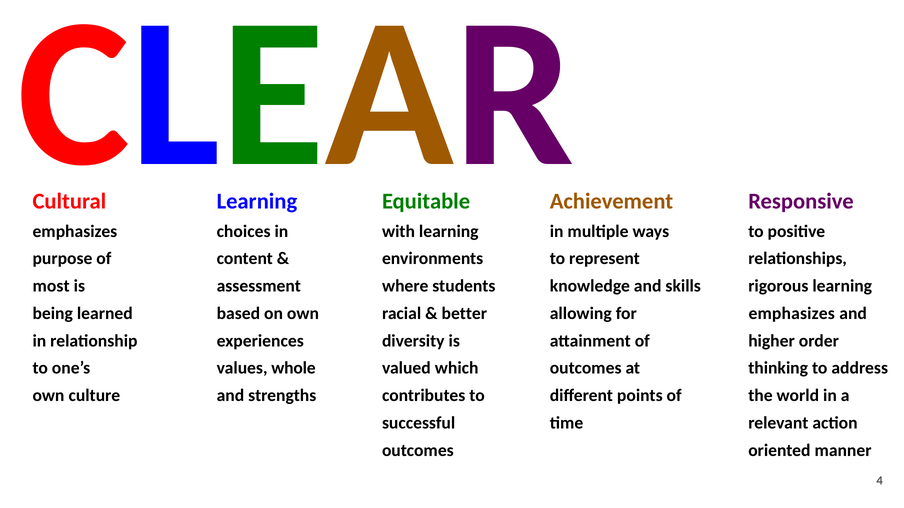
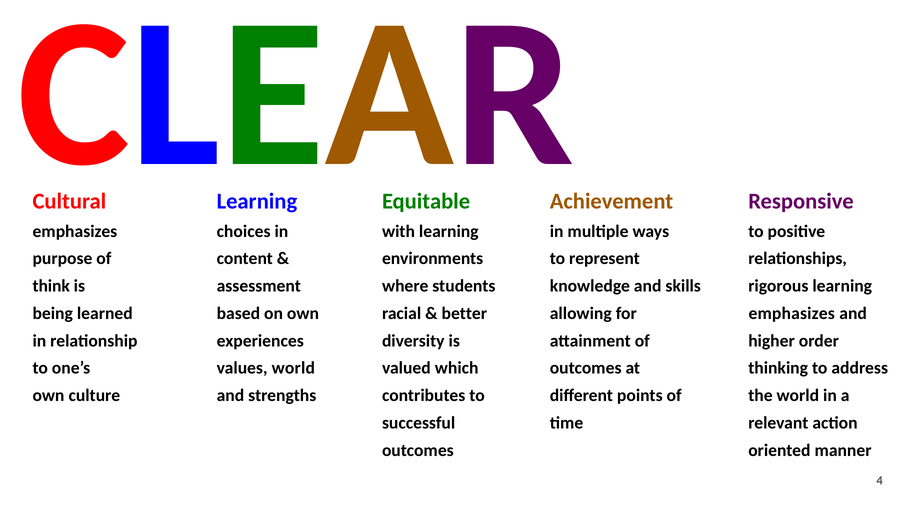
most: most -> think (51, 286)
values whole: whole -> world (293, 369)
